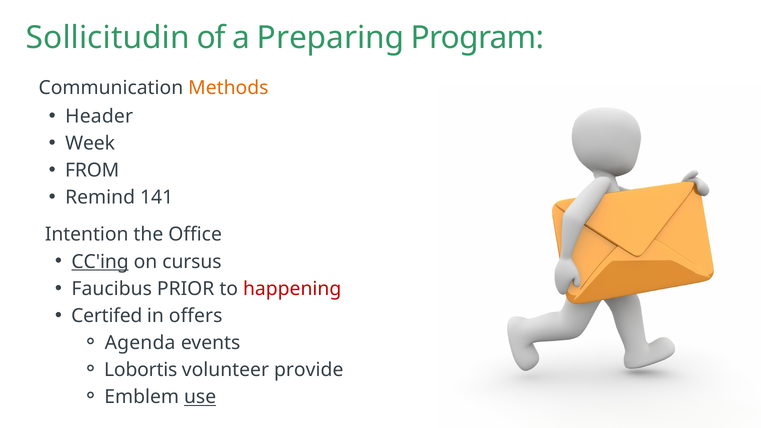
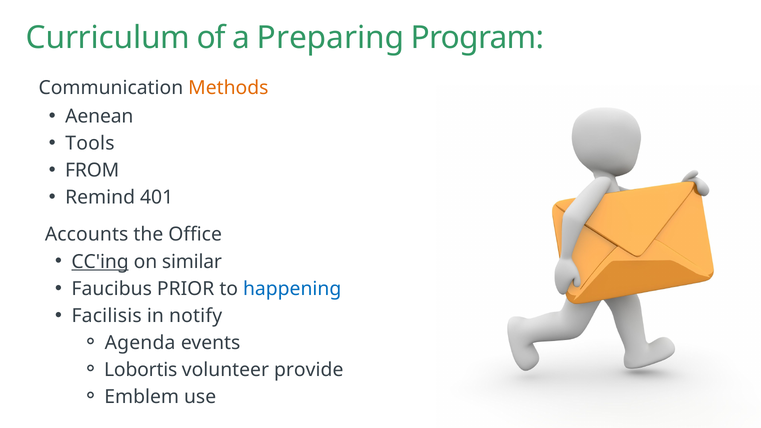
Sollicitudin: Sollicitudin -> Curriculum (108, 38)
Header: Header -> Aenean (99, 116)
Week: Week -> Tools (90, 143)
141: 141 -> 401 (157, 198)
Intention: Intention -> Accounts (87, 234)
cursus: cursus -> similar (192, 262)
happening colour: red -> blue (292, 289)
Certifed: Certifed -> Facilisis (107, 316)
offers: offers -> notify (196, 316)
use underline: present -> none (200, 397)
